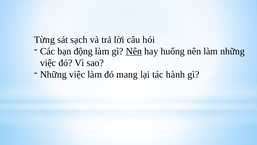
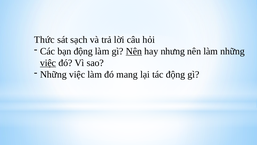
Từng: Từng -> Thức (44, 40)
huống: huống -> nhưng (173, 51)
việc underline: none -> present (48, 63)
tác hành: hành -> động (175, 74)
